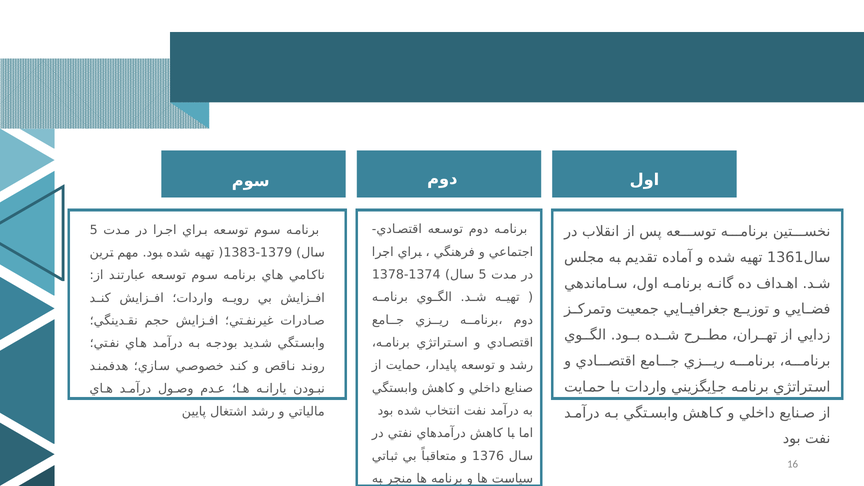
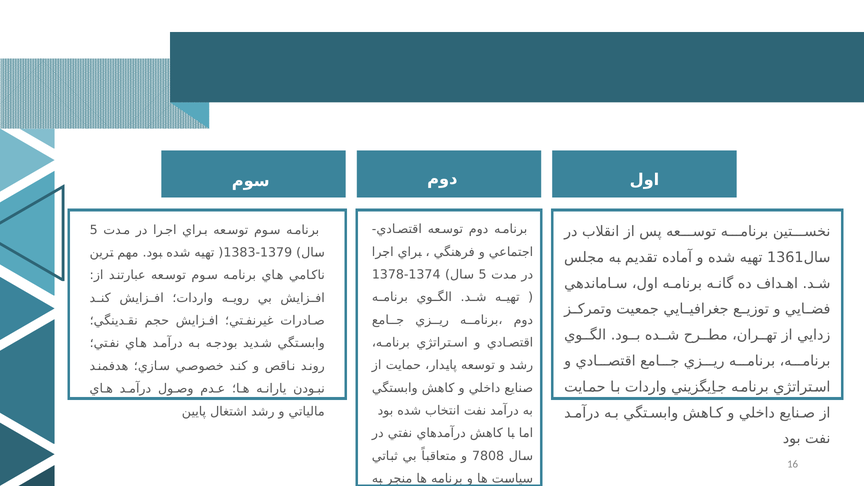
1376: 1376 -> 7808 (488, 456)
